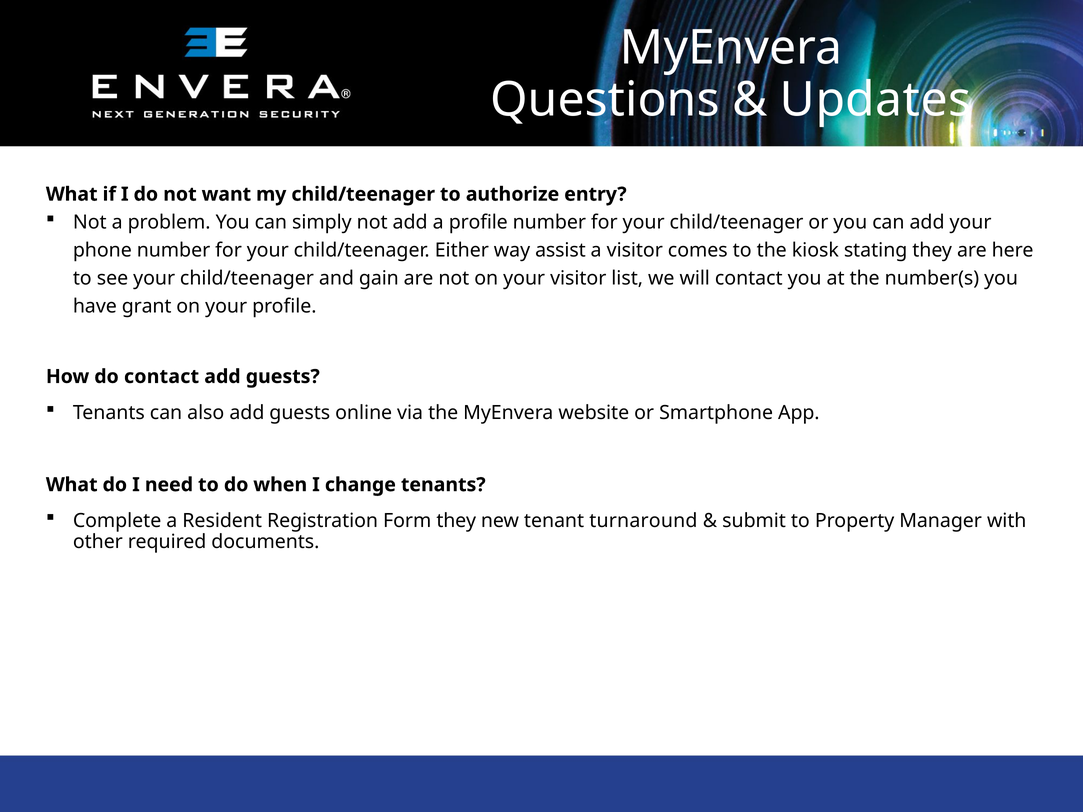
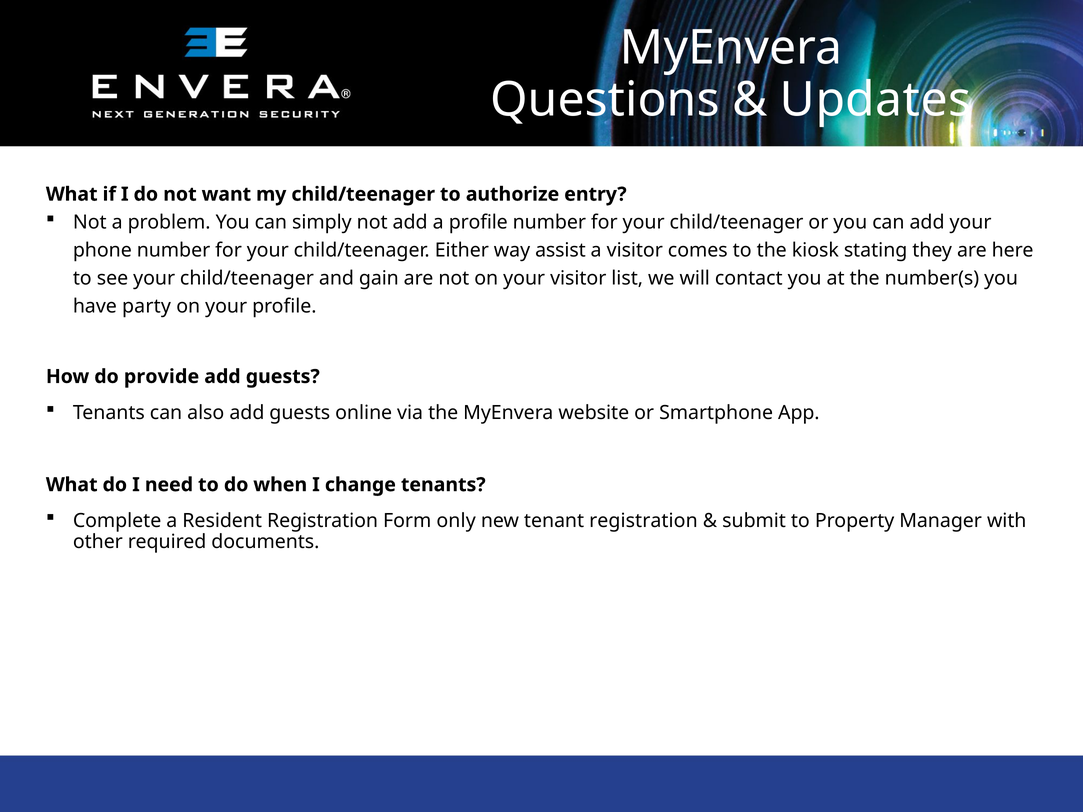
grant: grant -> party (146, 306)
do contact: contact -> provide (162, 377)
Form they: they -> only (456, 521)
tenant turnaround: turnaround -> registration (643, 521)
